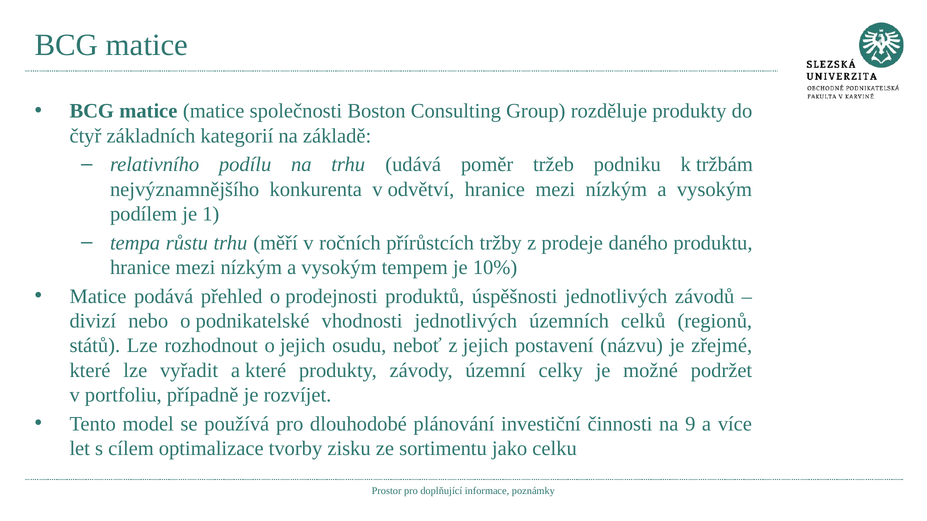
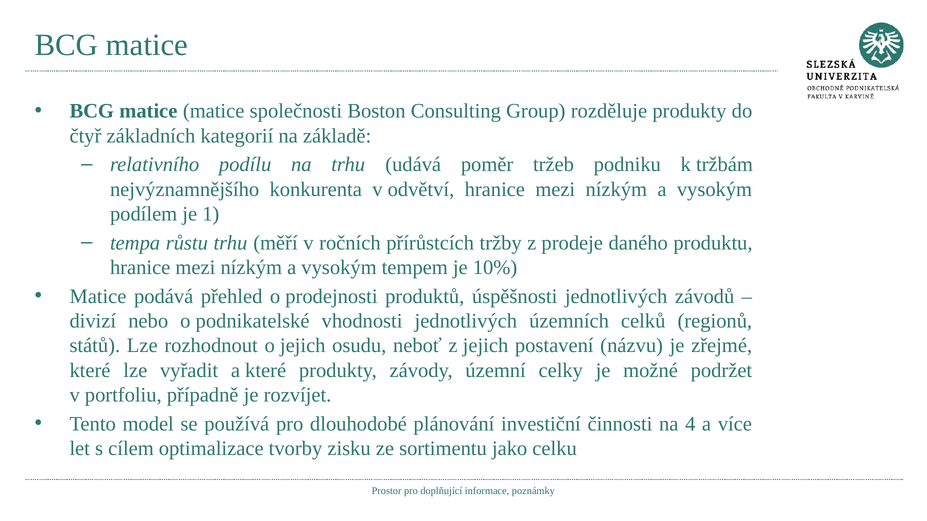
9: 9 -> 4 (690, 424)
